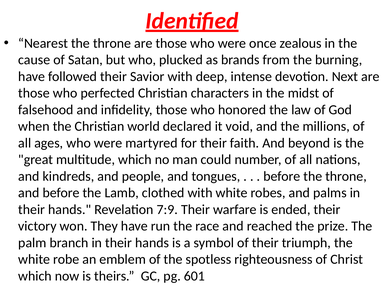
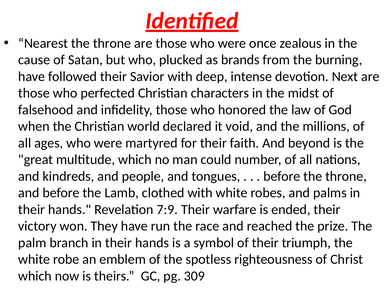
601: 601 -> 309 (194, 276)
